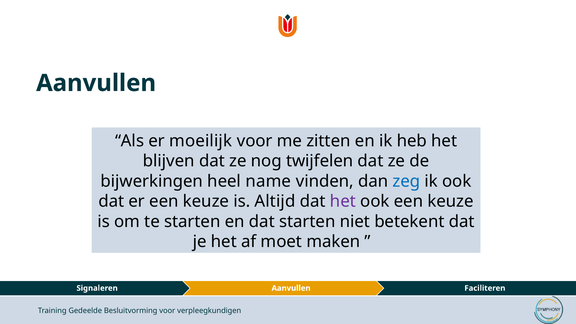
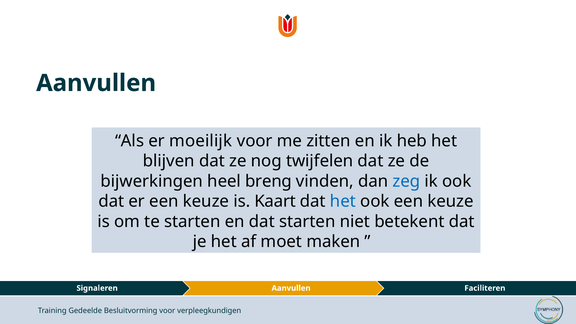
name: name -> breng (269, 181)
Altijd: Altijd -> Kaart (275, 201)
het colour: purple -> blue (343, 201)
